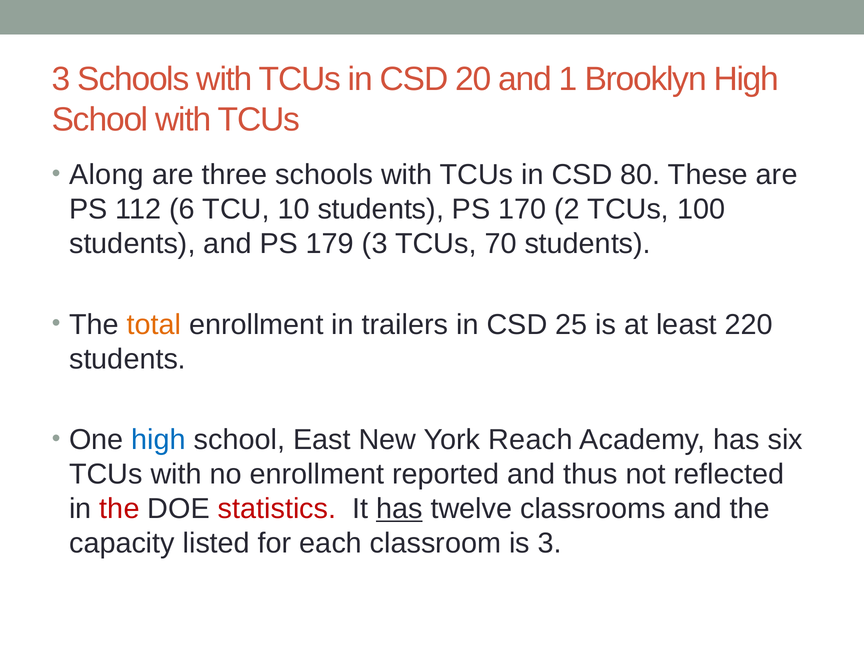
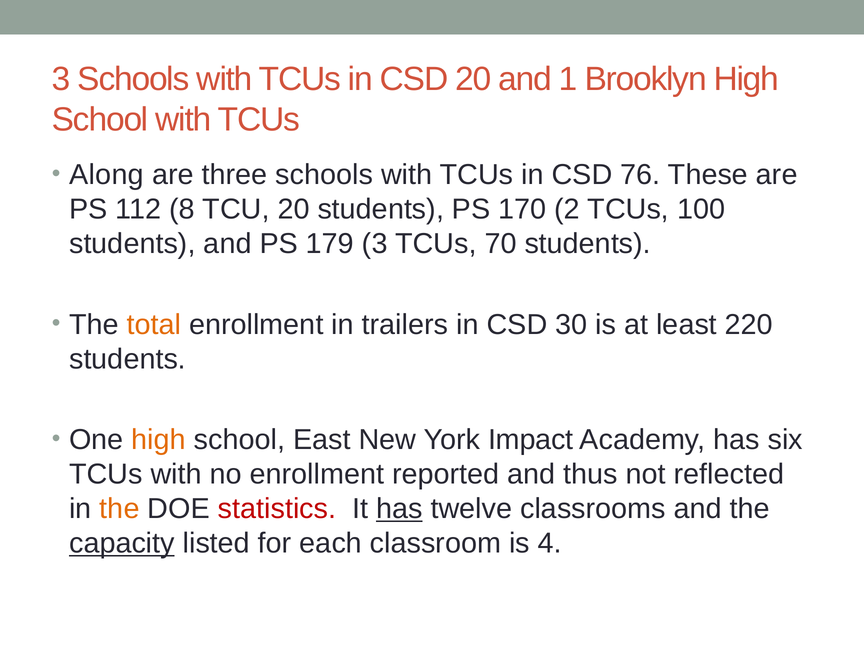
80: 80 -> 76 (640, 175)
6: 6 -> 8 (182, 209)
TCU 10: 10 -> 20 (294, 209)
25: 25 -> 30 (571, 325)
high colour: blue -> orange (159, 440)
Reach: Reach -> Impact (531, 440)
the colour: red -> orange (120, 509)
capacity underline: none -> present (122, 543)
is 3: 3 -> 4 (550, 543)
